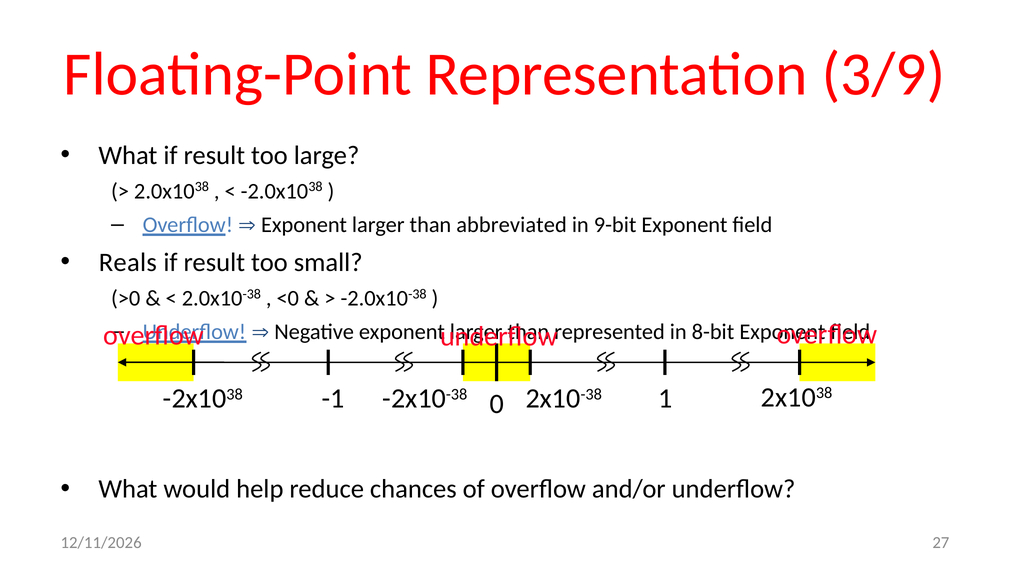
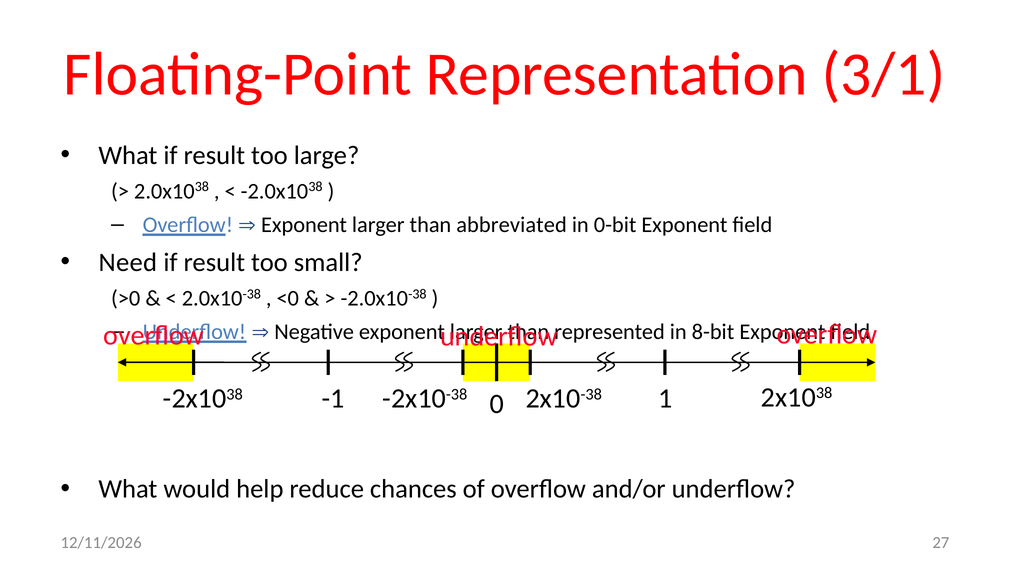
3/9: 3/9 -> 3/1 (884, 74)
9-bit: 9-bit -> 0-bit (615, 225)
Reals: Reals -> Need (128, 263)
